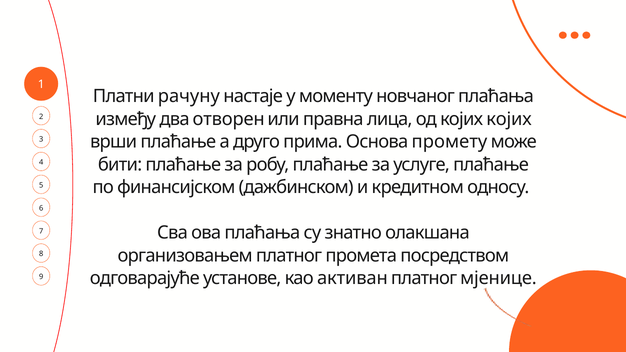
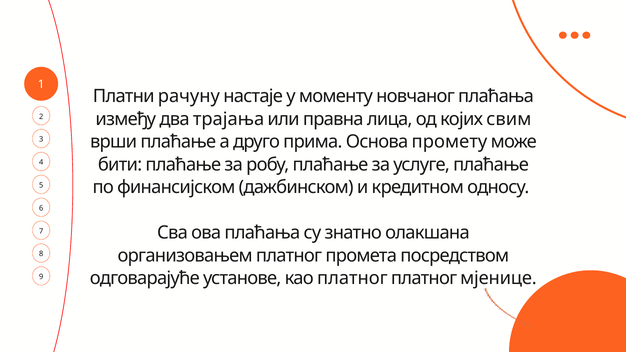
отворен: отворен -> трајања (229, 119)
којих којих: којих -> свим (509, 119)
као активан: активан -> платног (352, 279)
